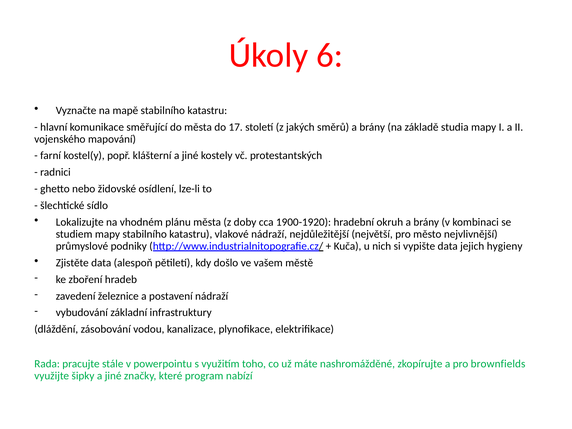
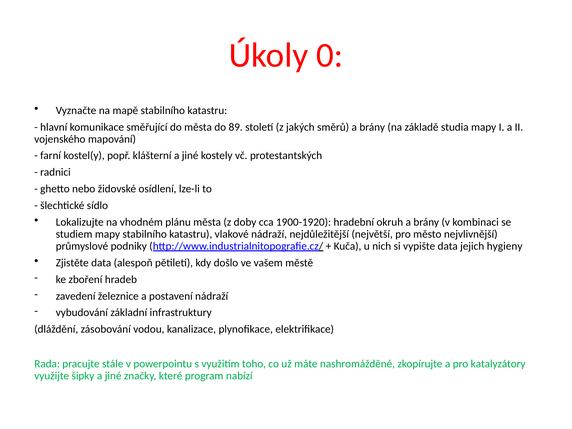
6: 6 -> 0 (330, 55)
17: 17 -> 89 (236, 127)
brownfields: brownfields -> katalyzátory (498, 364)
